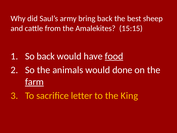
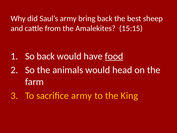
done: done -> head (122, 70)
farm underline: present -> none (34, 82)
sacrifice letter: letter -> army (82, 95)
